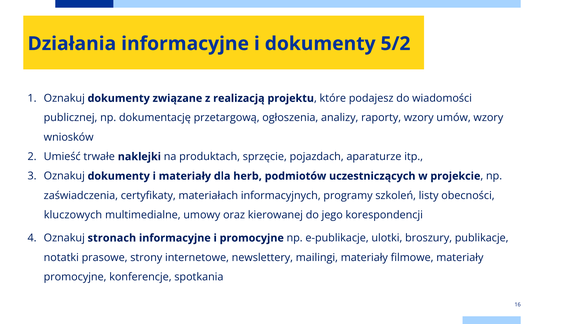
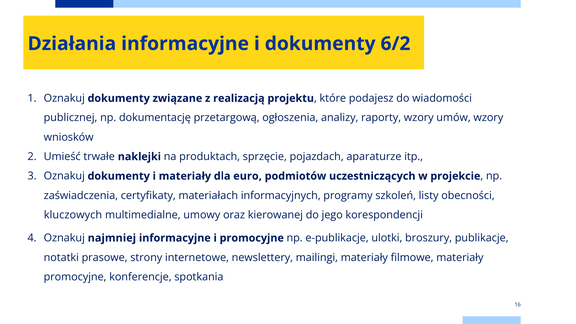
5/2: 5/2 -> 6/2 (395, 44)
herb: herb -> euro (248, 176)
stronach: stronach -> najmniej (112, 238)
